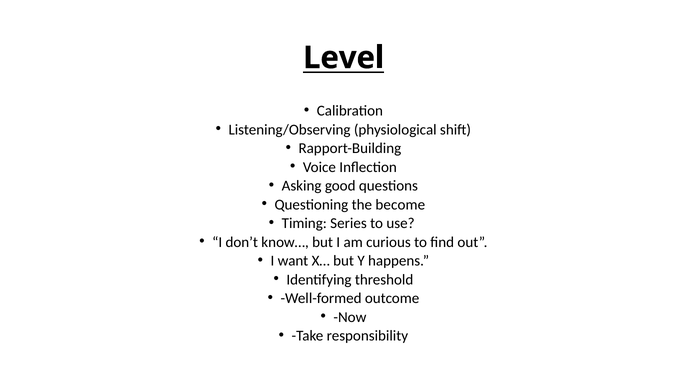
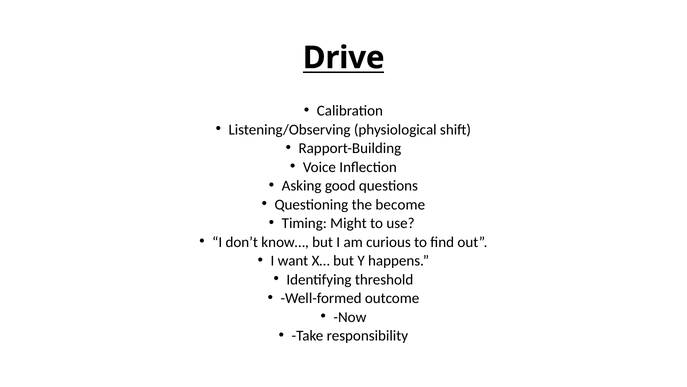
Level: Level -> Drive (344, 58)
Series: Series -> Might (348, 223)
